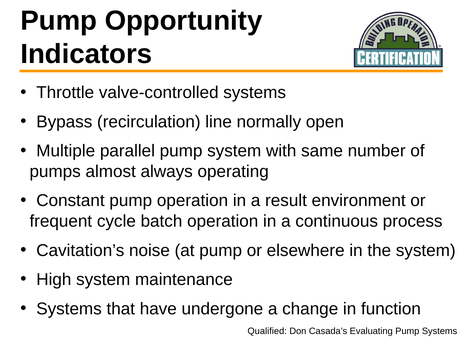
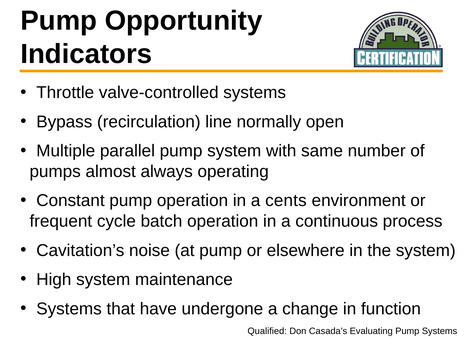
result: result -> cents (286, 201)
